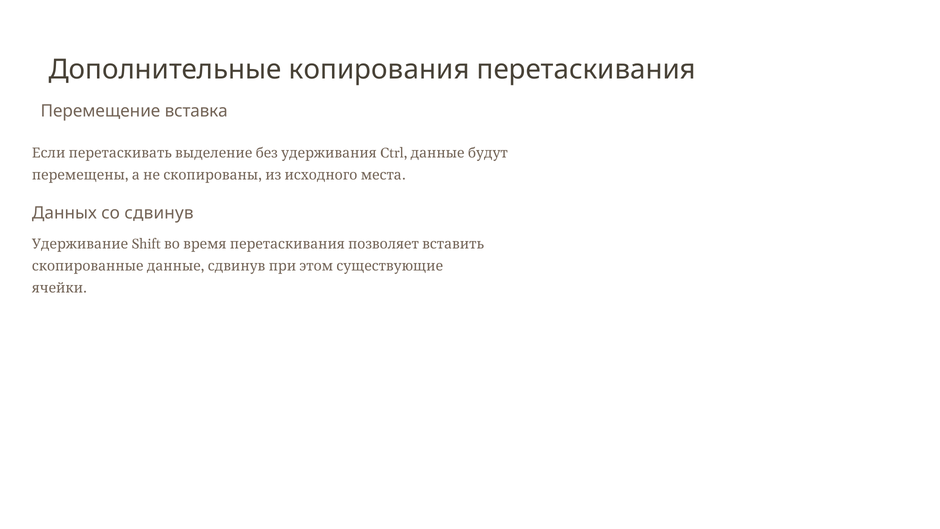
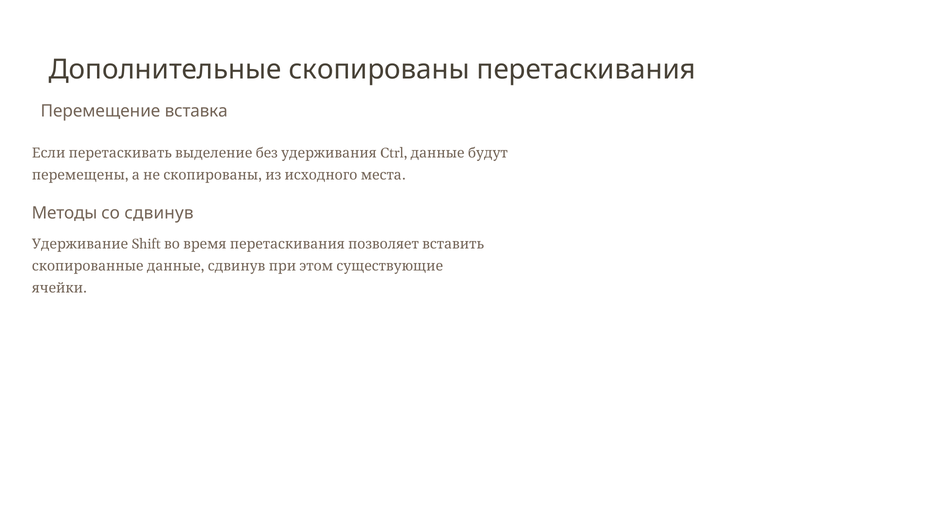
копирования: копирования -> скопированы (379, 70)
Данных: Данных -> Методы (65, 213)
